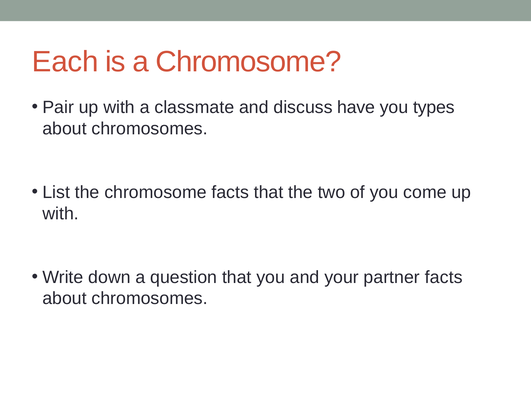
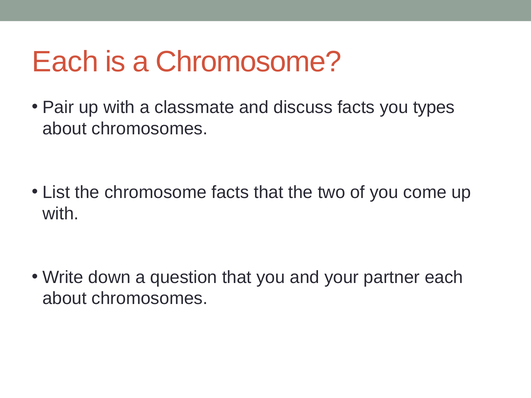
discuss have: have -> facts (356, 107)
partner facts: facts -> each (444, 277)
